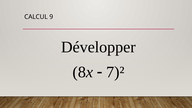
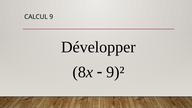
7)²: 7)² -> 9)² (115, 72)
